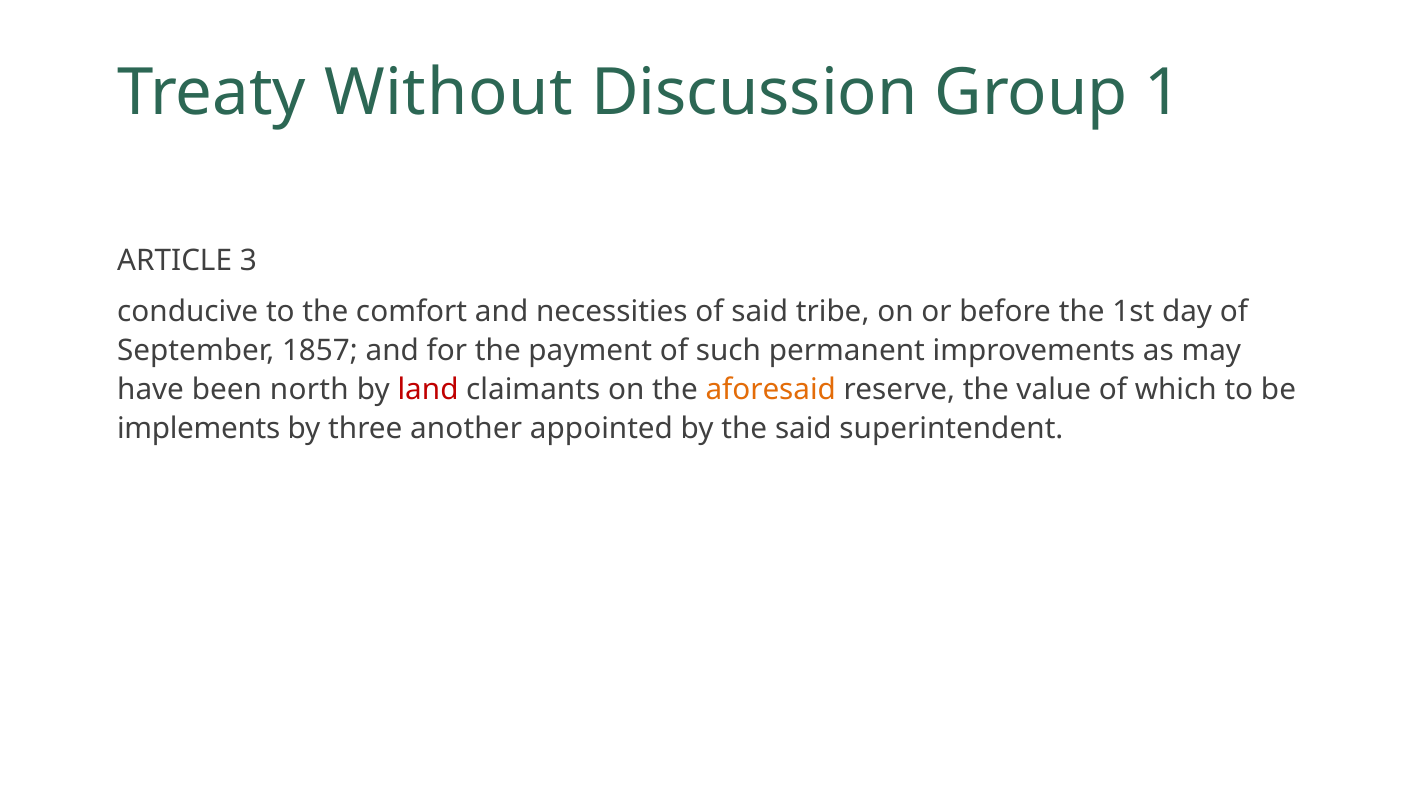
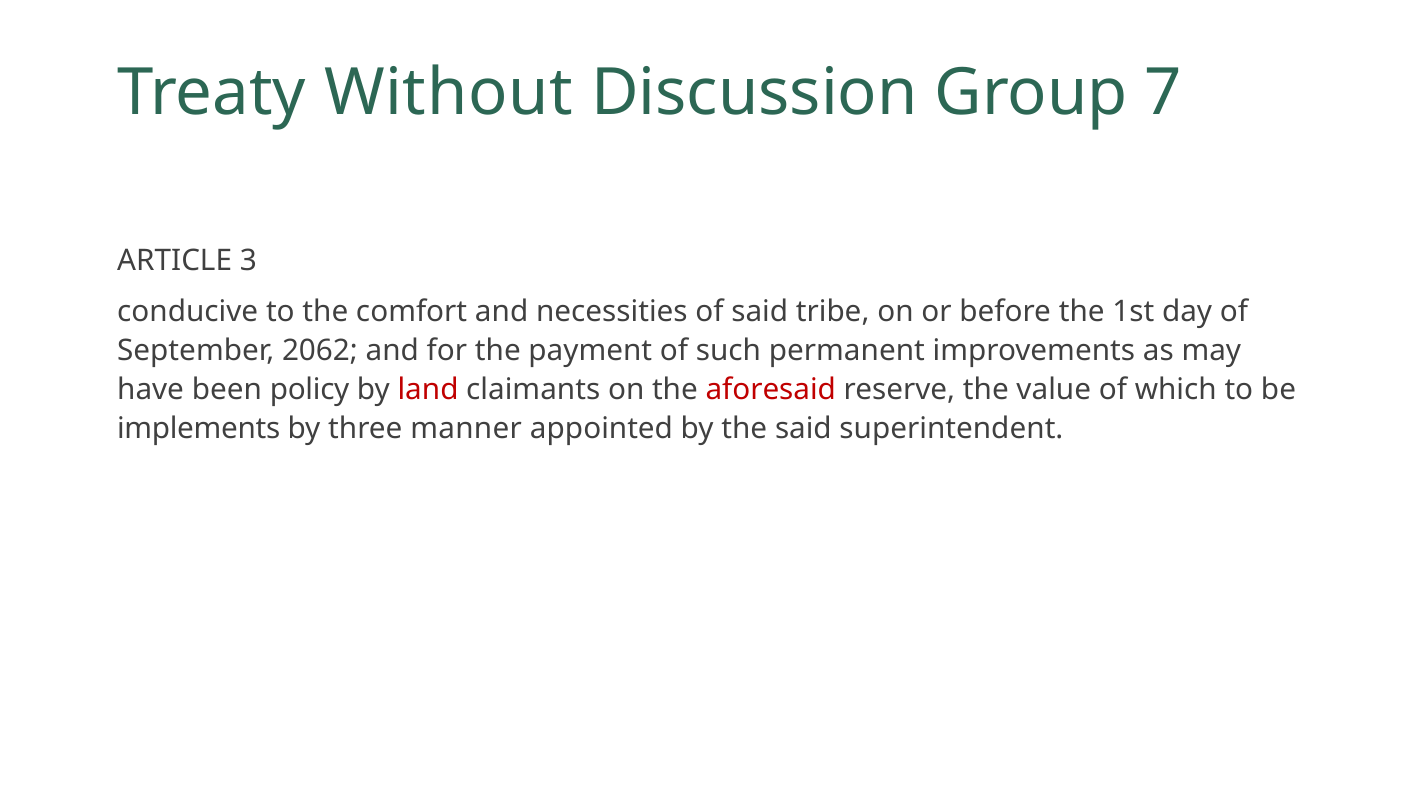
1: 1 -> 7 (1163, 93)
1857: 1857 -> 2062 (320, 351)
north: north -> policy (310, 390)
aforesaid colour: orange -> red (771, 390)
another: another -> manner (466, 429)
